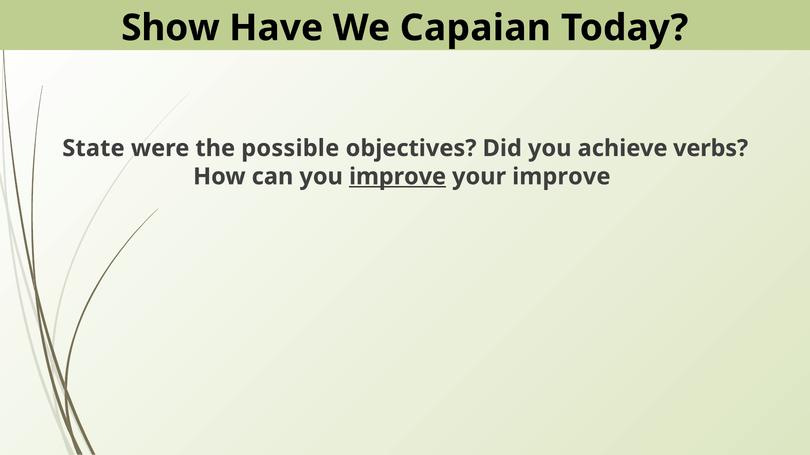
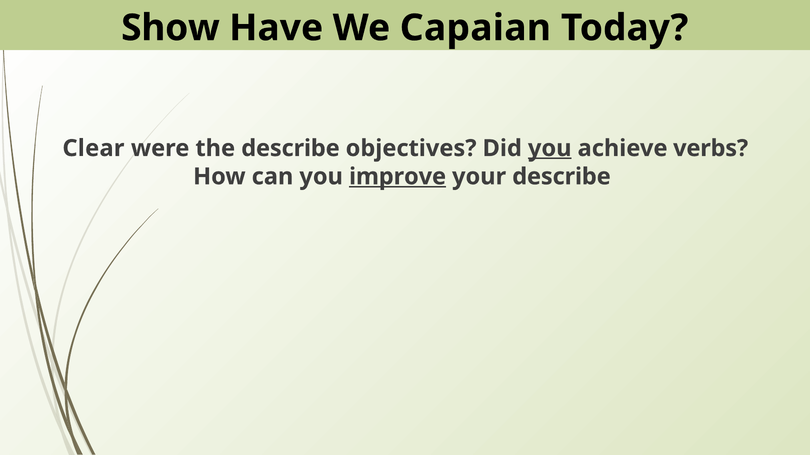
State: State -> Clear (93, 148)
the possible: possible -> describe (290, 148)
you underline: none -> present (550, 148)
your improve: improve -> describe (561, 177)
